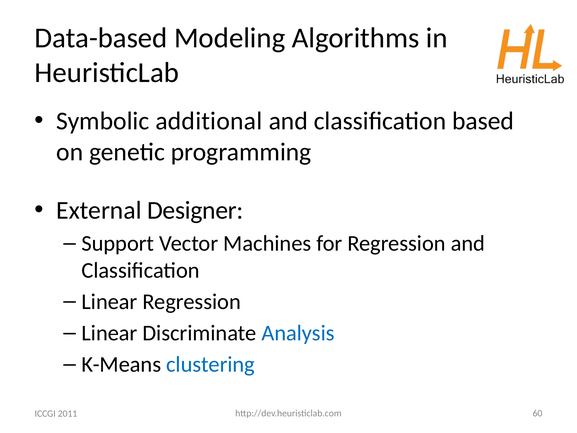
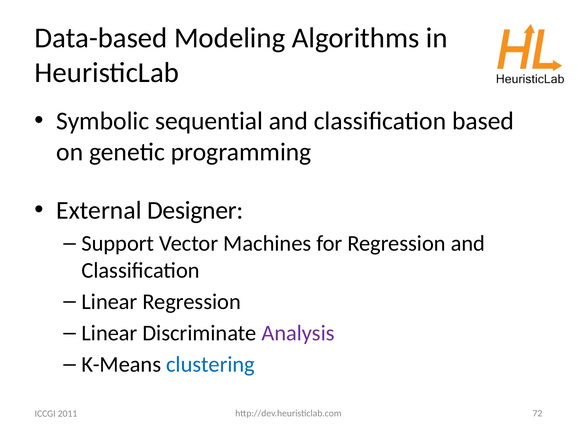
additional: additional -> sequential (209, 121)
Analysis colour: blue -> purple (298, 333)
60: 60 -> 72 (538, 413)
